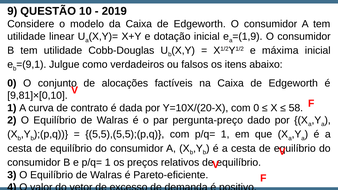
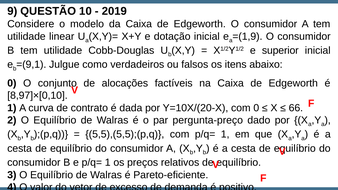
máxima: máxima -> superior (280, 50)
9,81]×[0,10: 9,81]×[0,10 -> 8,97]×[0,10 (37, 96)
58: 58 -> 66 (296, 108)
